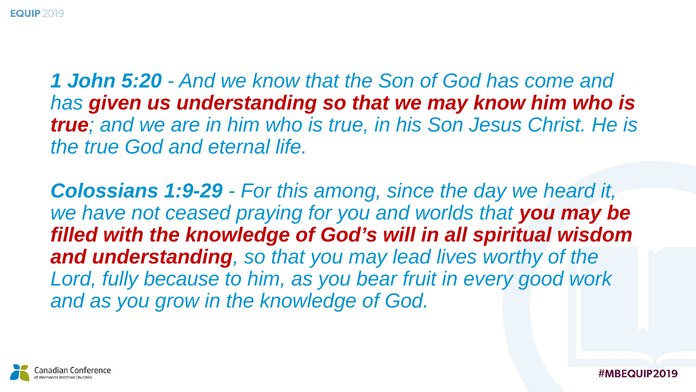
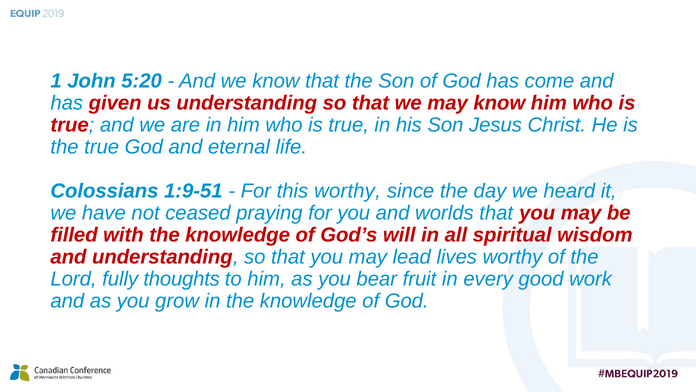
1:9-29: 1:9-29 -> 1:9-51 (193, 191)
this among: among -> worthy (348, 191)
because: because -> thoughts (182, 279)
